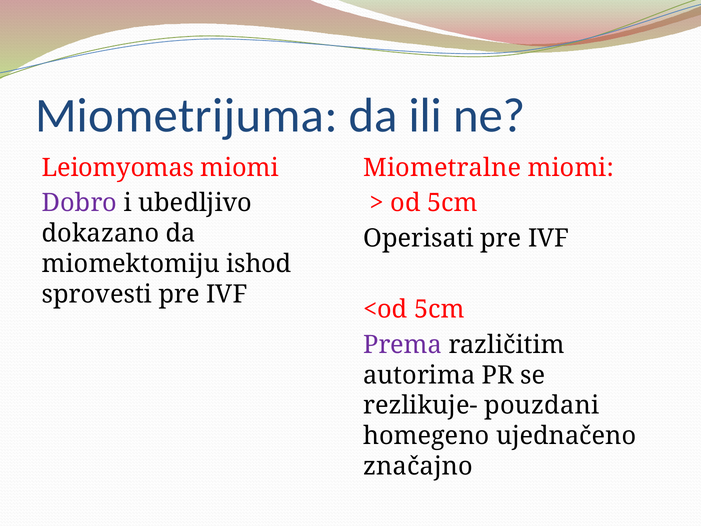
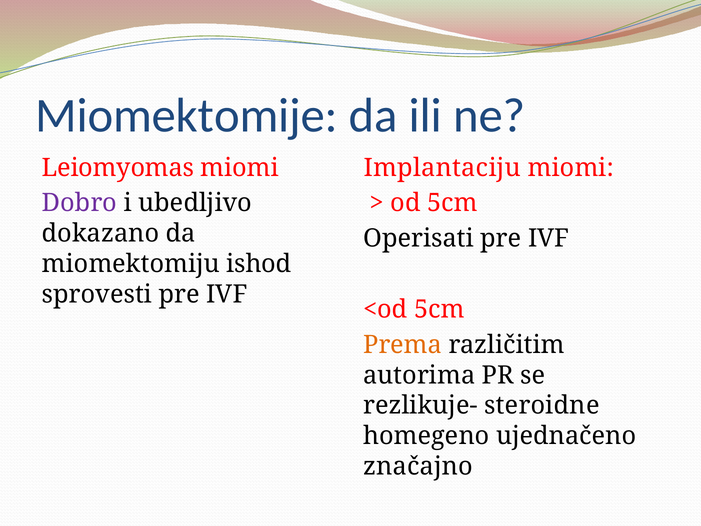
Miometrijuma: Miometrijuma -> Miomektomije (187, 116)
Miometralne: Miometralne -> Implantaciju (442, 168)
Prema colour: purple -> orange (403, 345)
pouzdani: pouzdani -> steroidne (542, 405)
